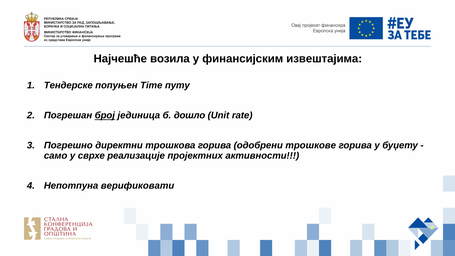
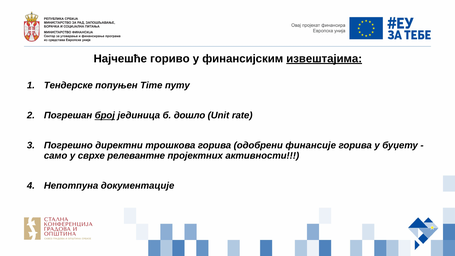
возила: возила -> гориво (170, 59)
извештајима underline: none -> present (324, 59)
трошкове: трошкове -> финансије (311, 145)
реализације: реализације -> релевантне (136, 156)
верификовати: верификовати -> документације (138, 186)
